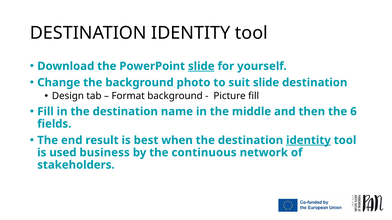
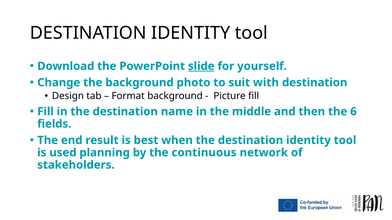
suit slide: slide -> with (266, 83)
identity underline: present -> none (308, 141)
business: business -> planning (105, 153)
